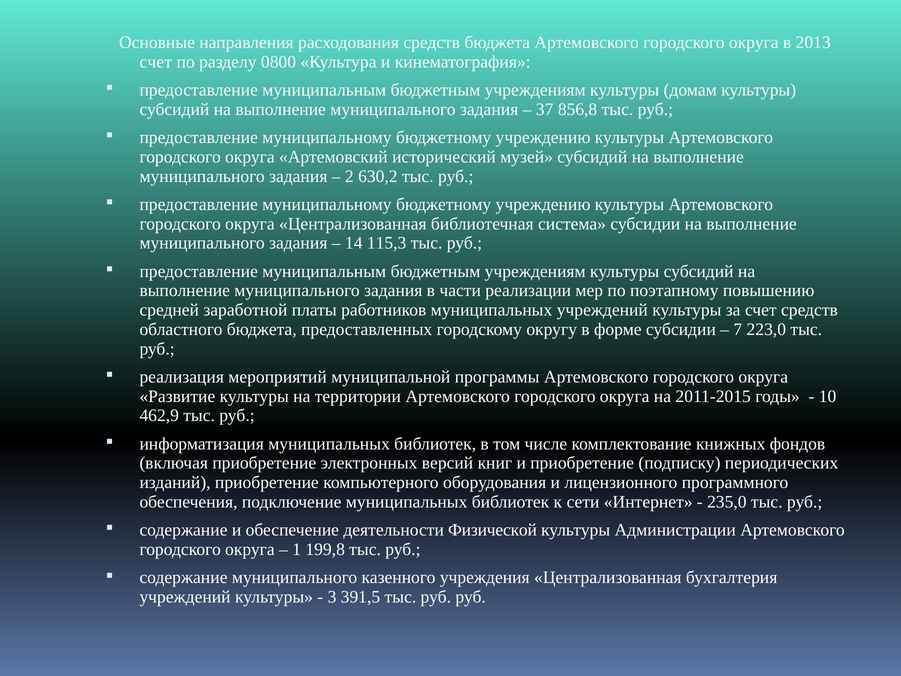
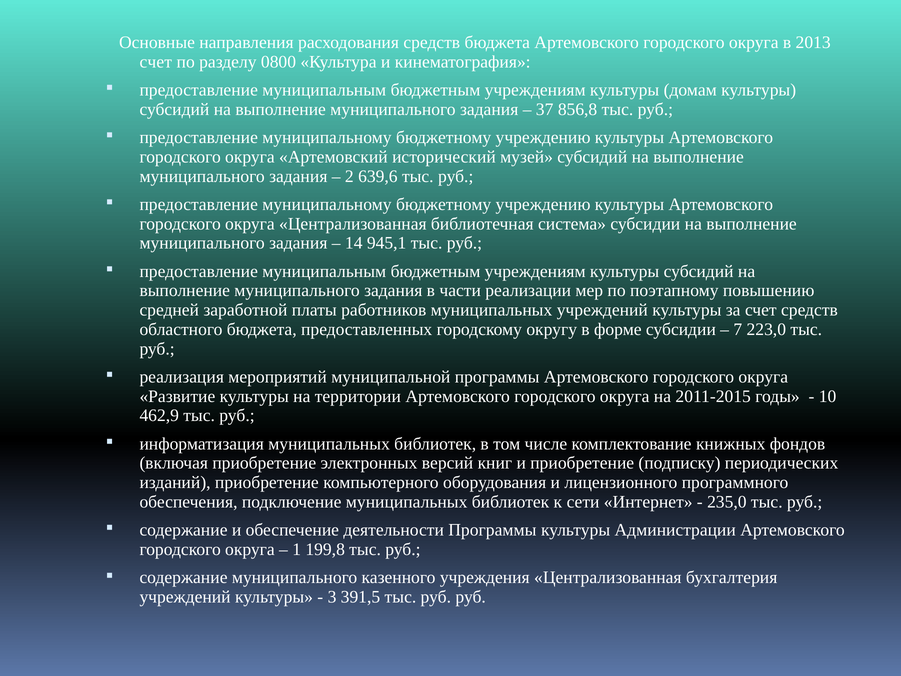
630,2: 630,2 -> 639,6 (378, 176)
115,3: 115,3 -> 945,1 (387, 243)
деятельности Физической: Физической -> Программы (492, 530)
